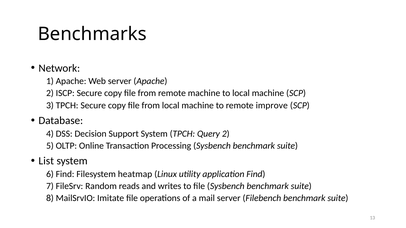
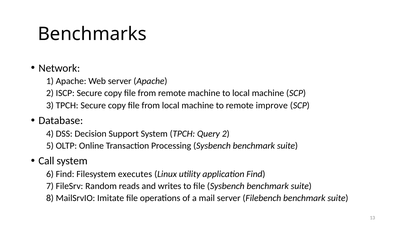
List: List -> Call (46, 161)
heatmap: heatmap -> executes (135, 174)
